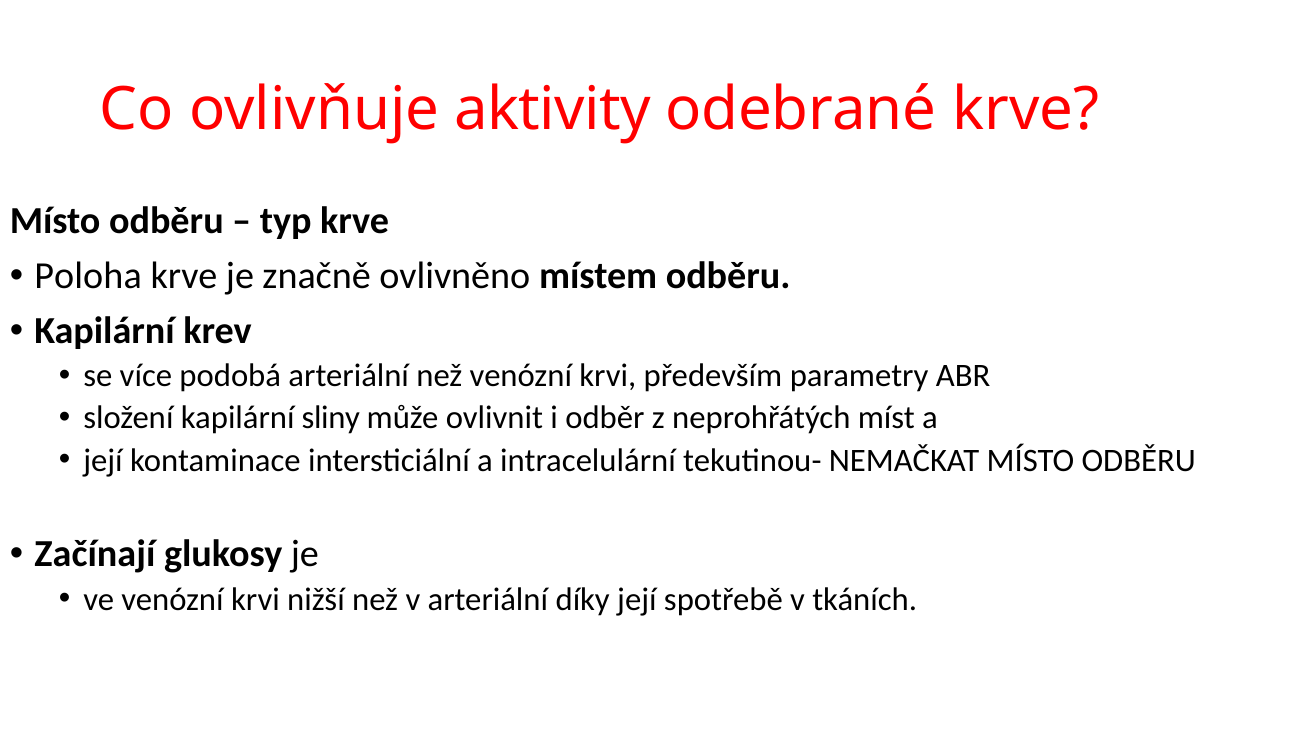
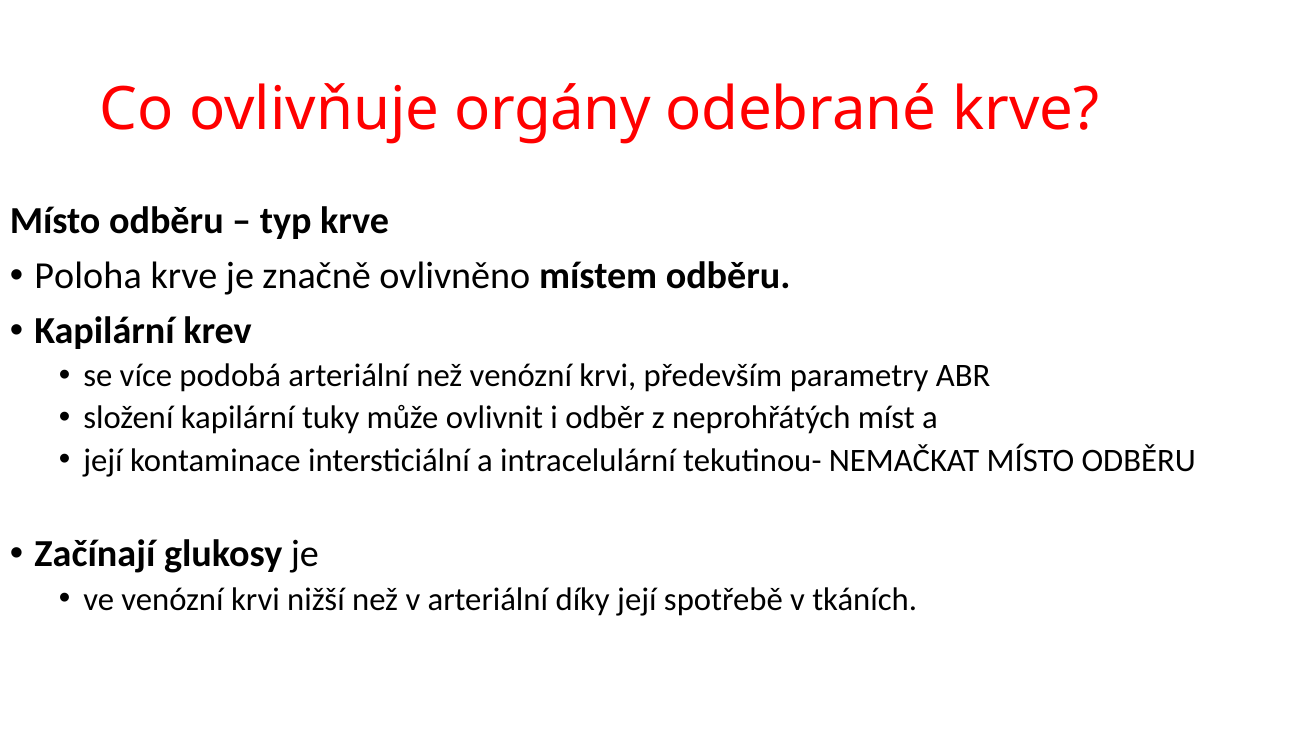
aktivity: aktivity -> orgány (553, 110)
sliny: sliny -> tuky (331, 418)
